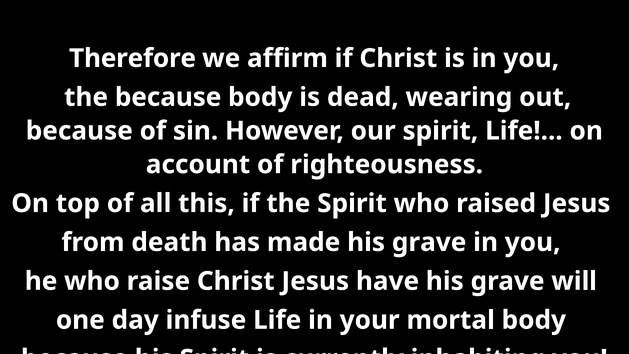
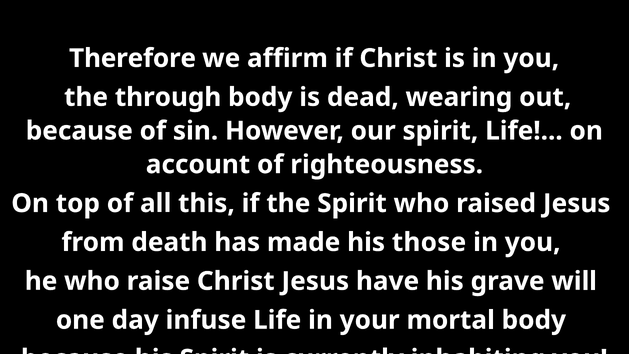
the because: because -> through (168, 97)
made his grave: grave -> those (429, 242)
